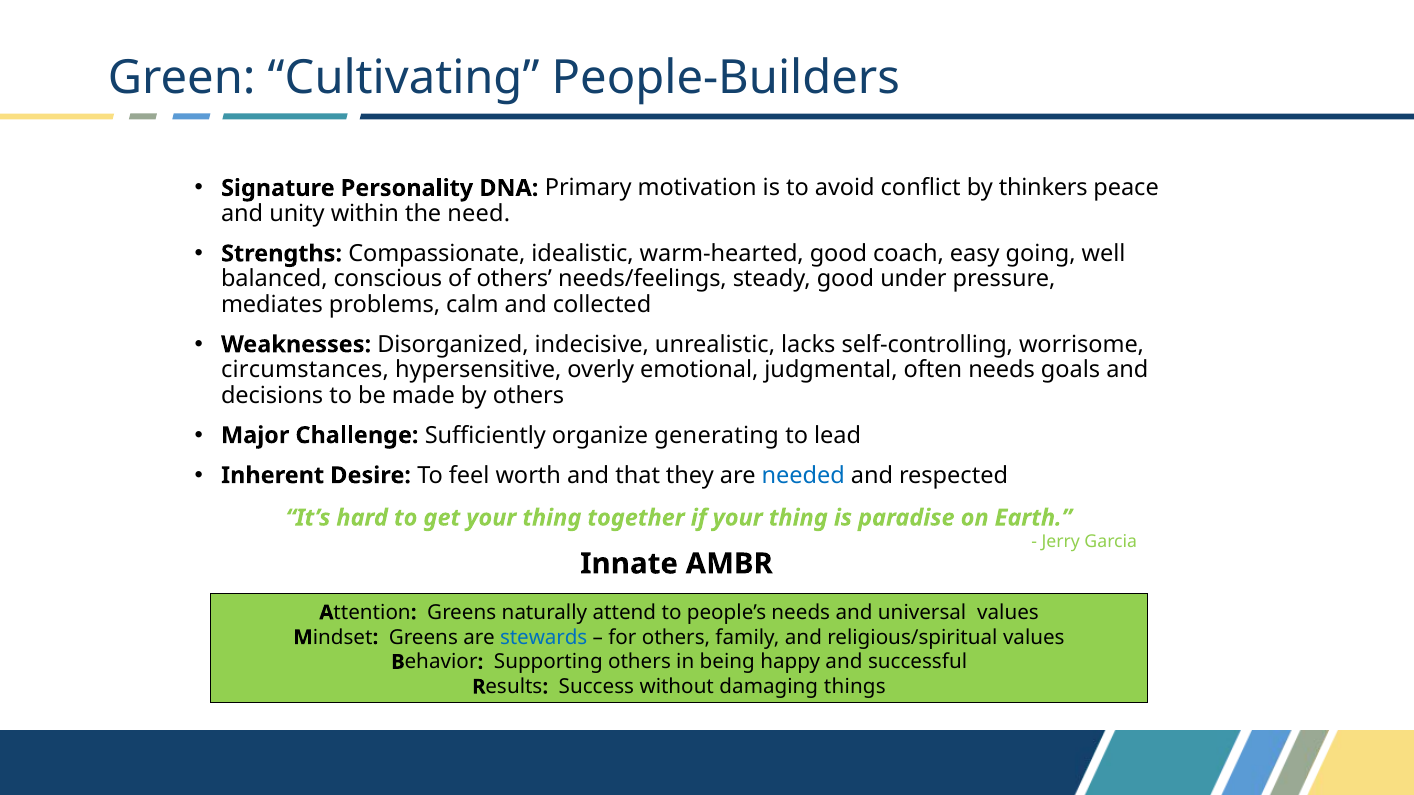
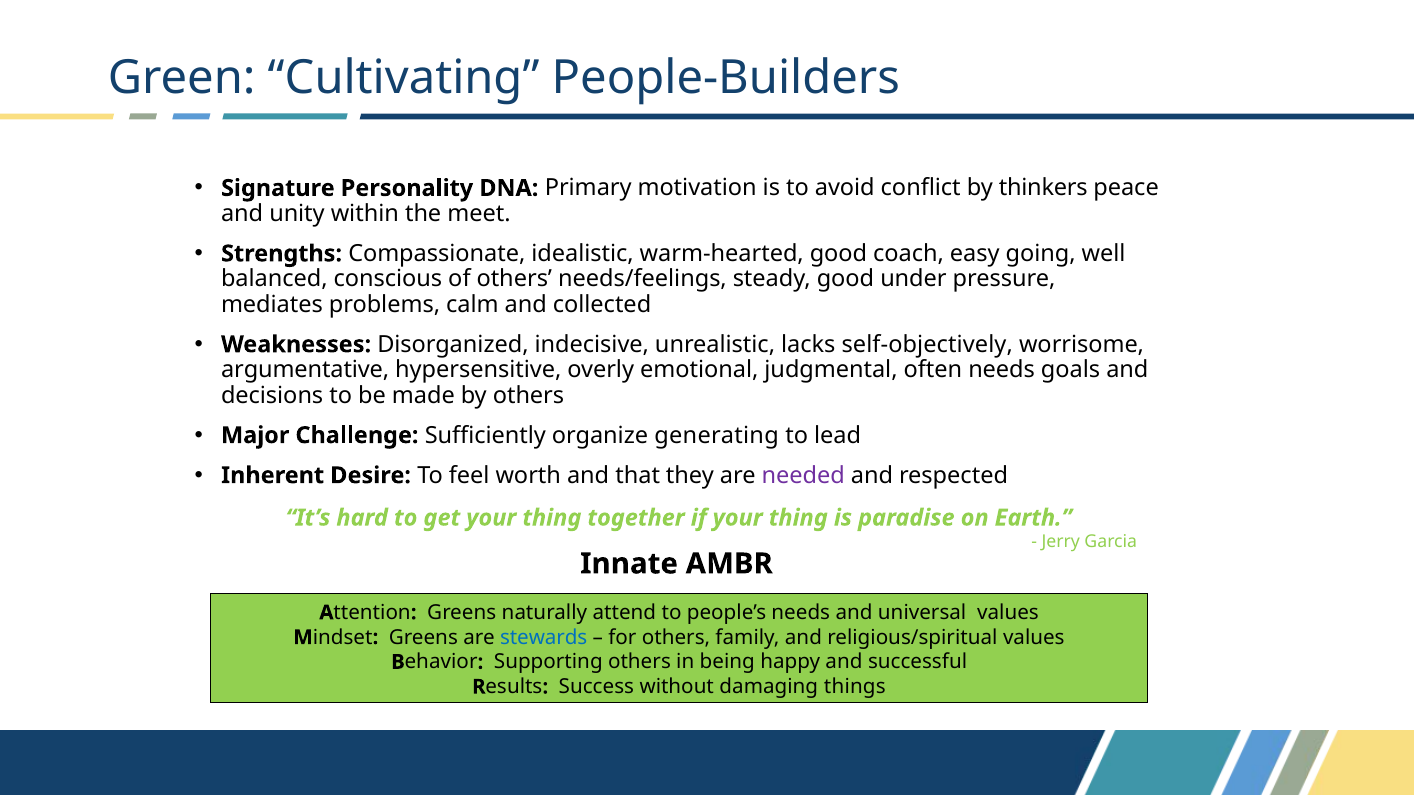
need: need -> meet (479, 214)
self-controlling: self-controlling -> self-objectively (927, 345)
circumstances: circumstances -> argumentative (305, 370)
needed colour: blue -> purple (803, 476)
